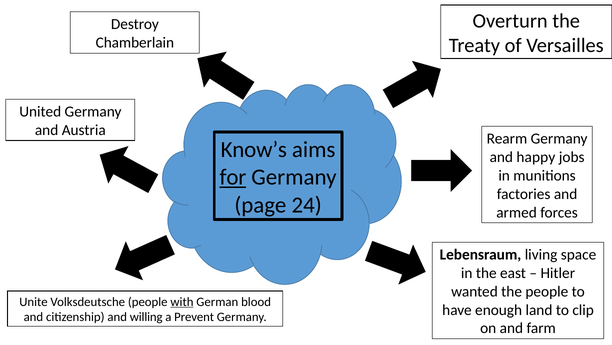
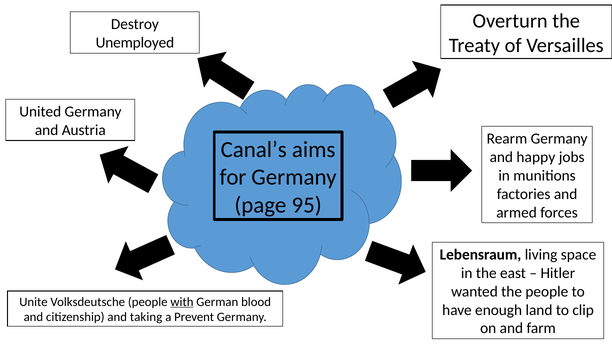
Chamberlain: Chamberlain -> Unemployed (135, 43)
Know’s: Know’s -> Canal’s (254, 149)
for underline: present -> none (233, 177)
24: 24 -> 95 (307, 205)
willing: willing -> taking (146, 316)
